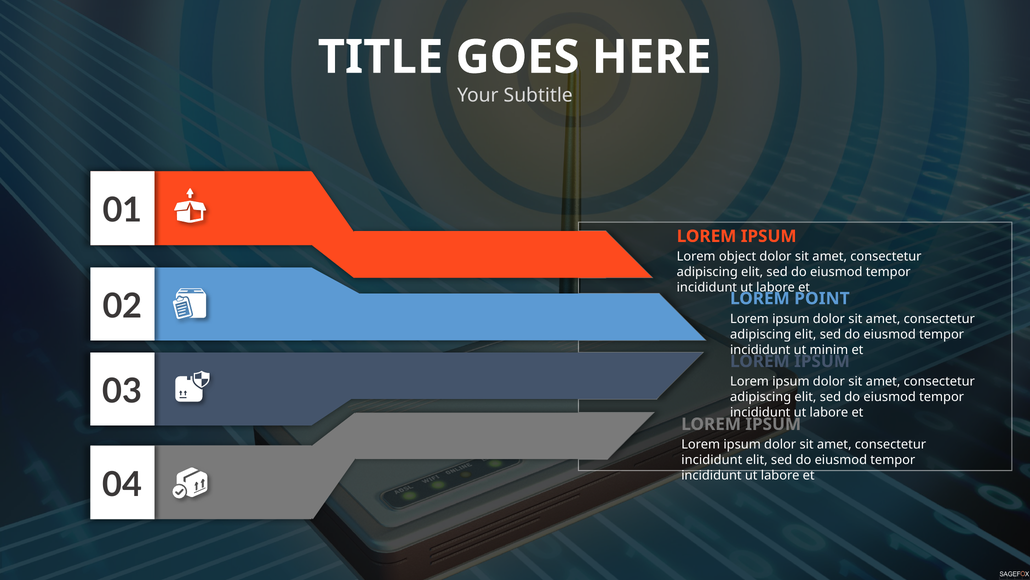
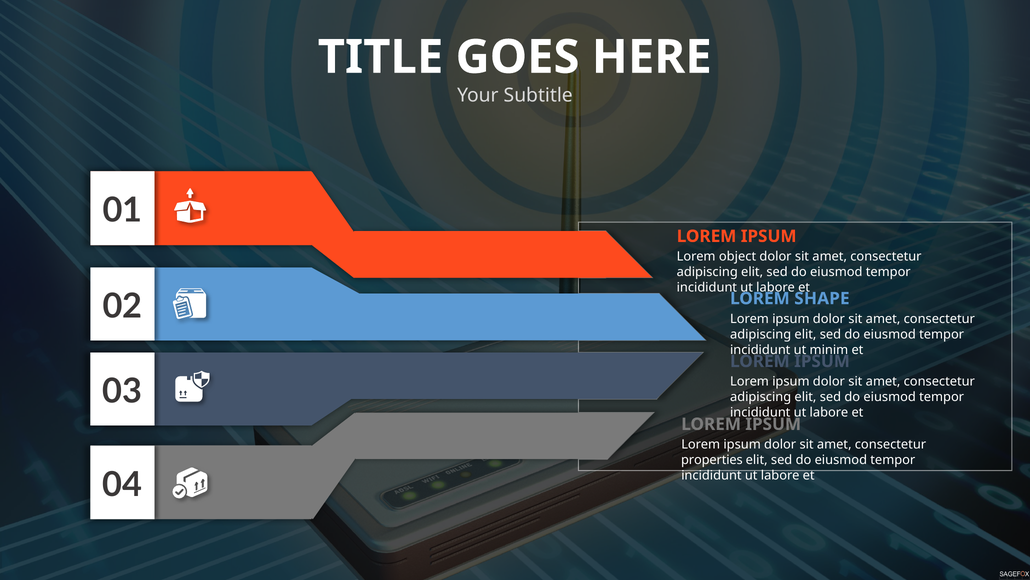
POINT: POINT -> SHAPE (822, 298)
incididunt: incididunt -> properties (712, 460)
